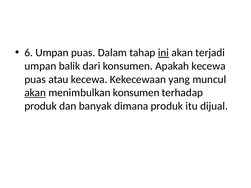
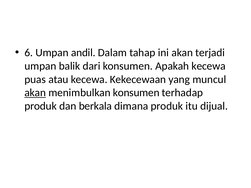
Umpan puas: puas -> andil (83, 53)
ini underline: present -> none (163, 53)
banyak: banyak -> berkala (95, 106)
